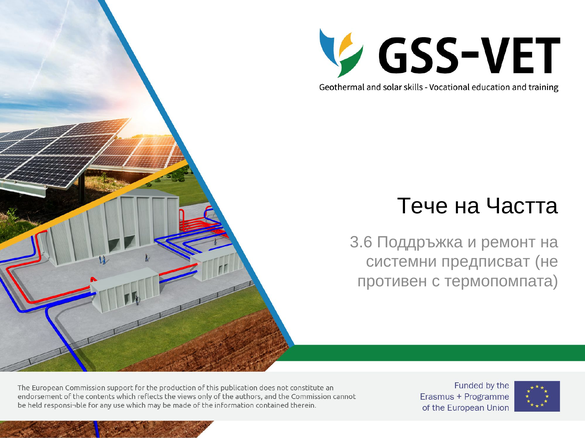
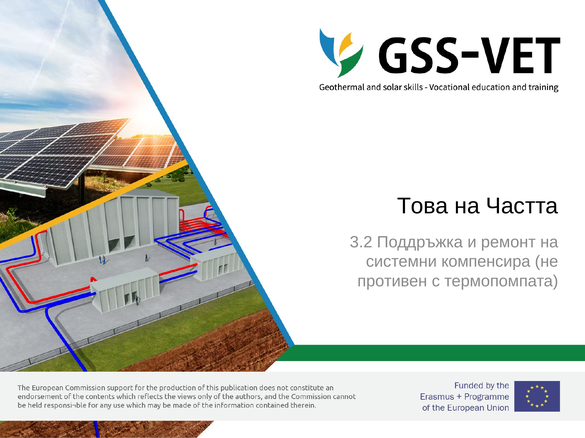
Тече: Тече -> Това (423, 206)
3.6: 3.6 -> 3.2 (361, 242)
предписват: предписват -> компенсира (486, 262)
